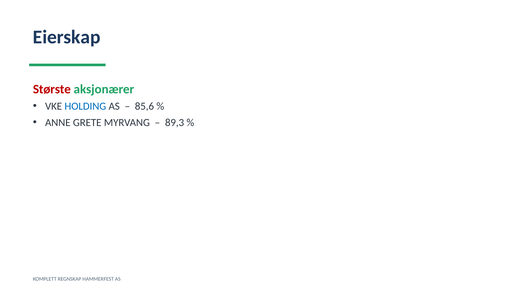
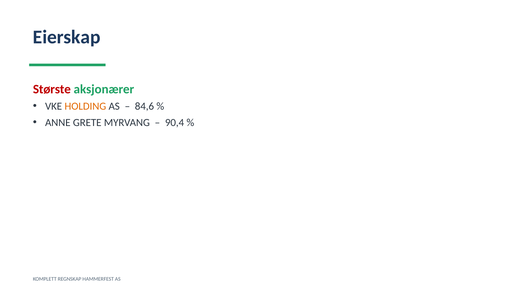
HOLDING colour: blue -> orange (85, 107)
85,6: 85,6 -> 84,6 (144, 107)
89,3: 89,3 -> 90,4 (175, 123)
